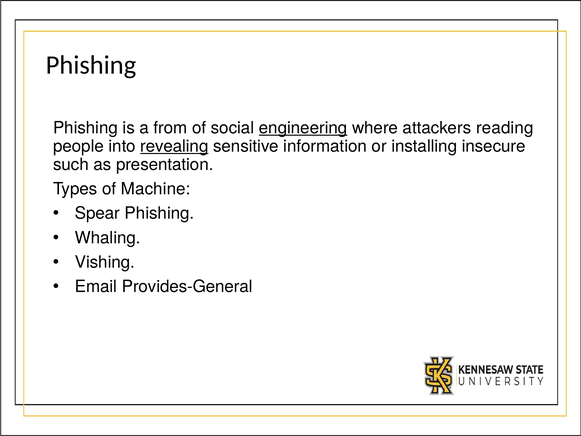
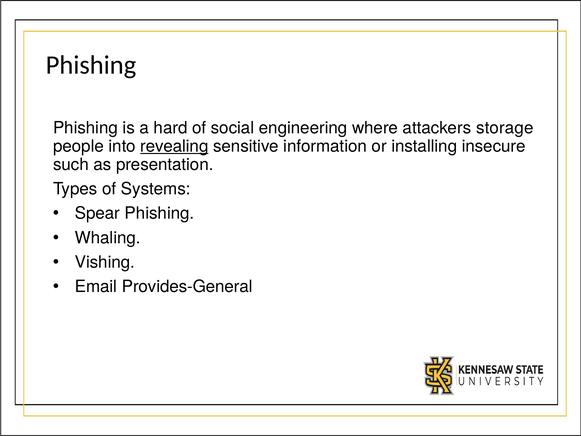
from: from -> hard (171, 128)
engineering underline: present -> none (303, 128)
reading: reading -> storage (505, 128)
Machine: Machine -> Systems (156, 189)
